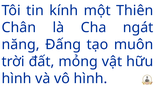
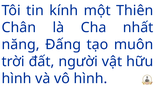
ngát: ngát -> nhất (138, 28)
mỏng: mỏng -> người (78, 62)
